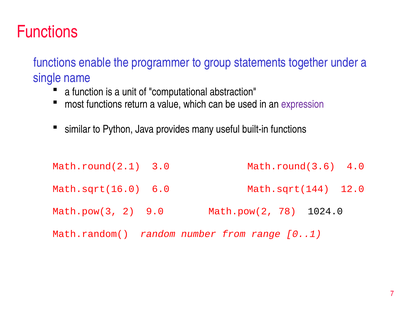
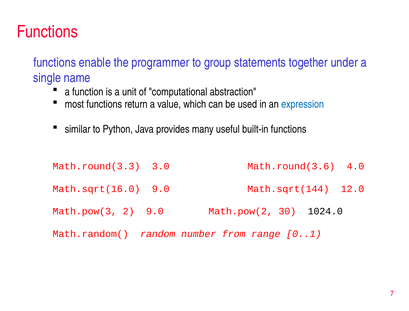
expression colour: purple -> blue (303, 105)
Math.round(2.1: Math.round(2.1 -> Math.round(3.3 (96, 167)
6.0: 6.0 -> 9.0 (161, 189)
78: 78 -> 30 (287, 212)
